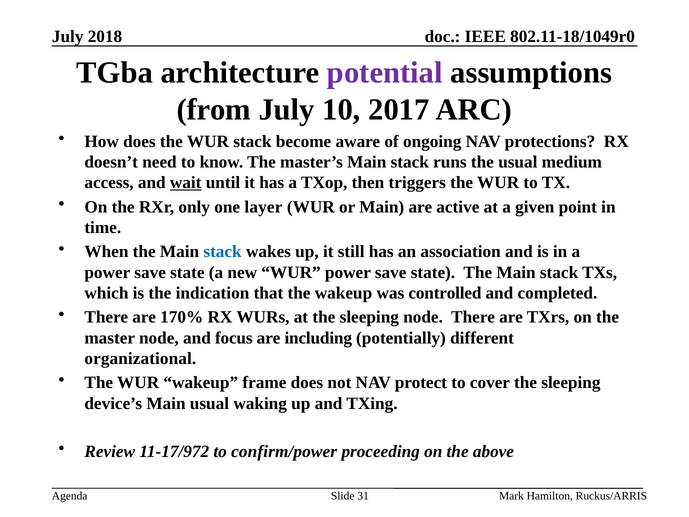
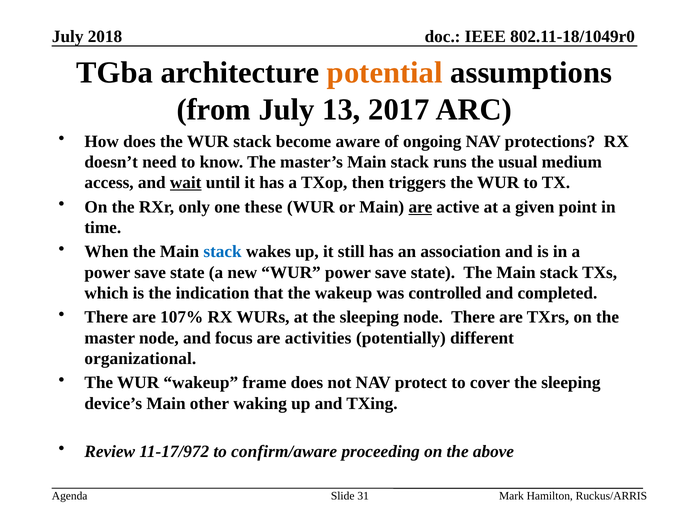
potential colour: purple -> orange (385, 73)
10: 10 -> 13 (341, 109)
layer: layer -> these (263, 207)
are underline: none -> present (420, 207)
170%: 170% -> 107% (182, 317)
including: including -> activities (318, 338)
Main usual: usual -> other (209, 403)
confirm/power: confirm/power -> confirm/aware (284, 451)
